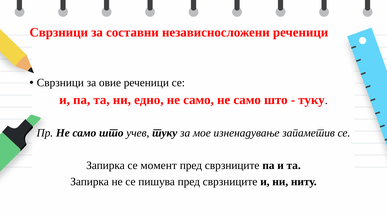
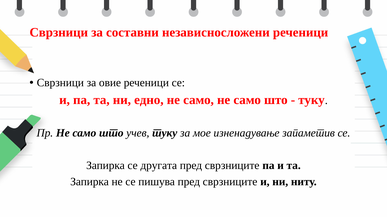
момент: момент -> другата (159, 166)
